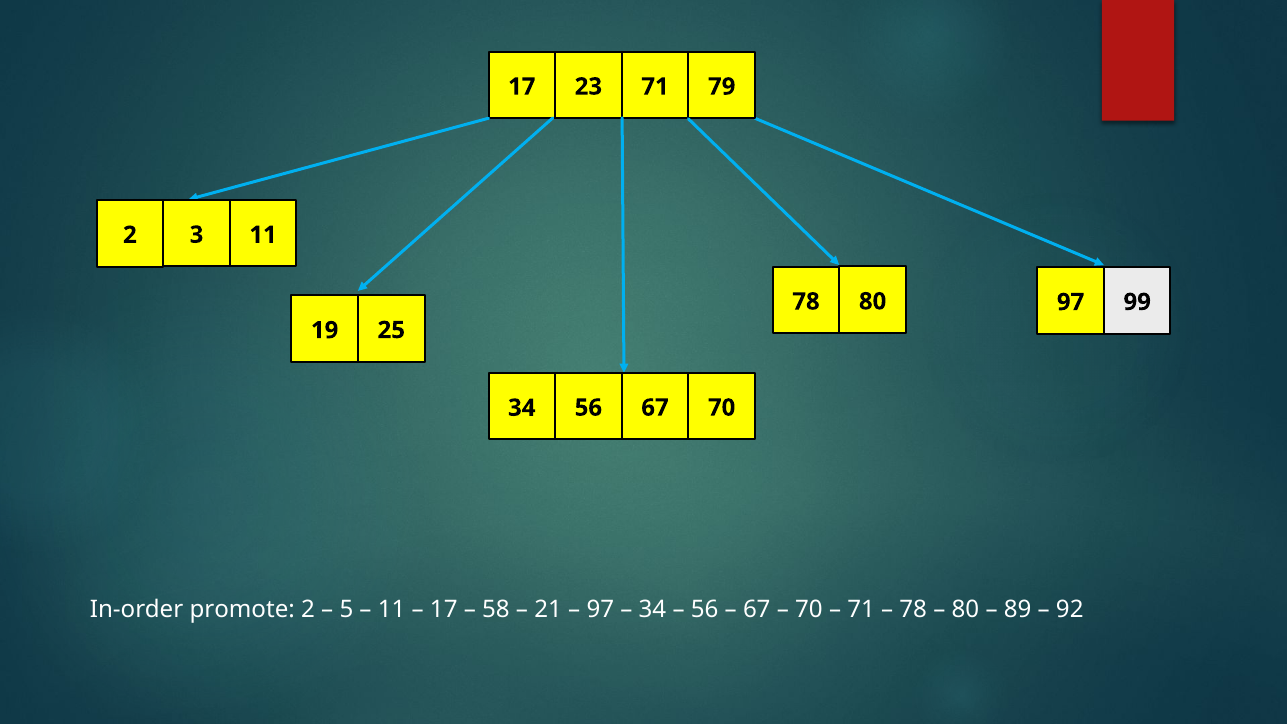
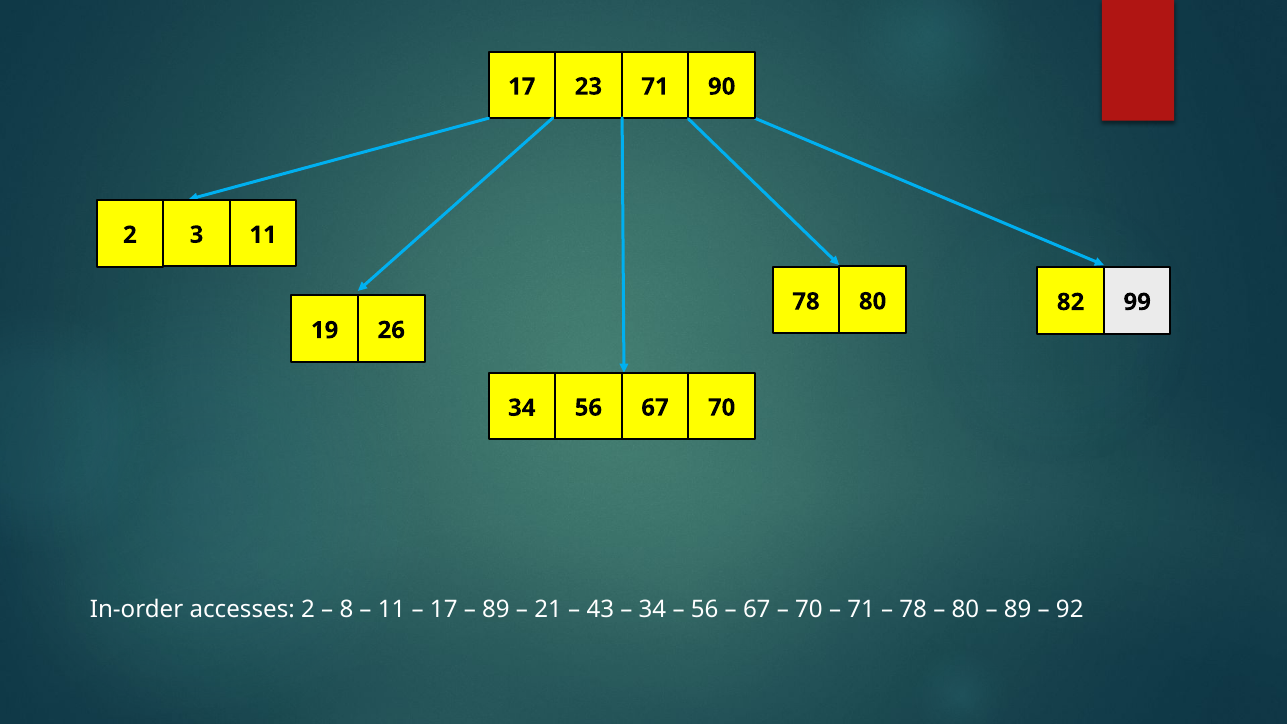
79: 79 -> 90 (722, 87)
80 97: 97 -> 82 (1071, 302)
25: 25 -> 26 (391, 330)
promote: promote -> accesses (242, 609)
5: 5 -> 8 (346, 609)
58: 58 -> 89 (496, 609)
97: 97 -> 43 (600, 609)
